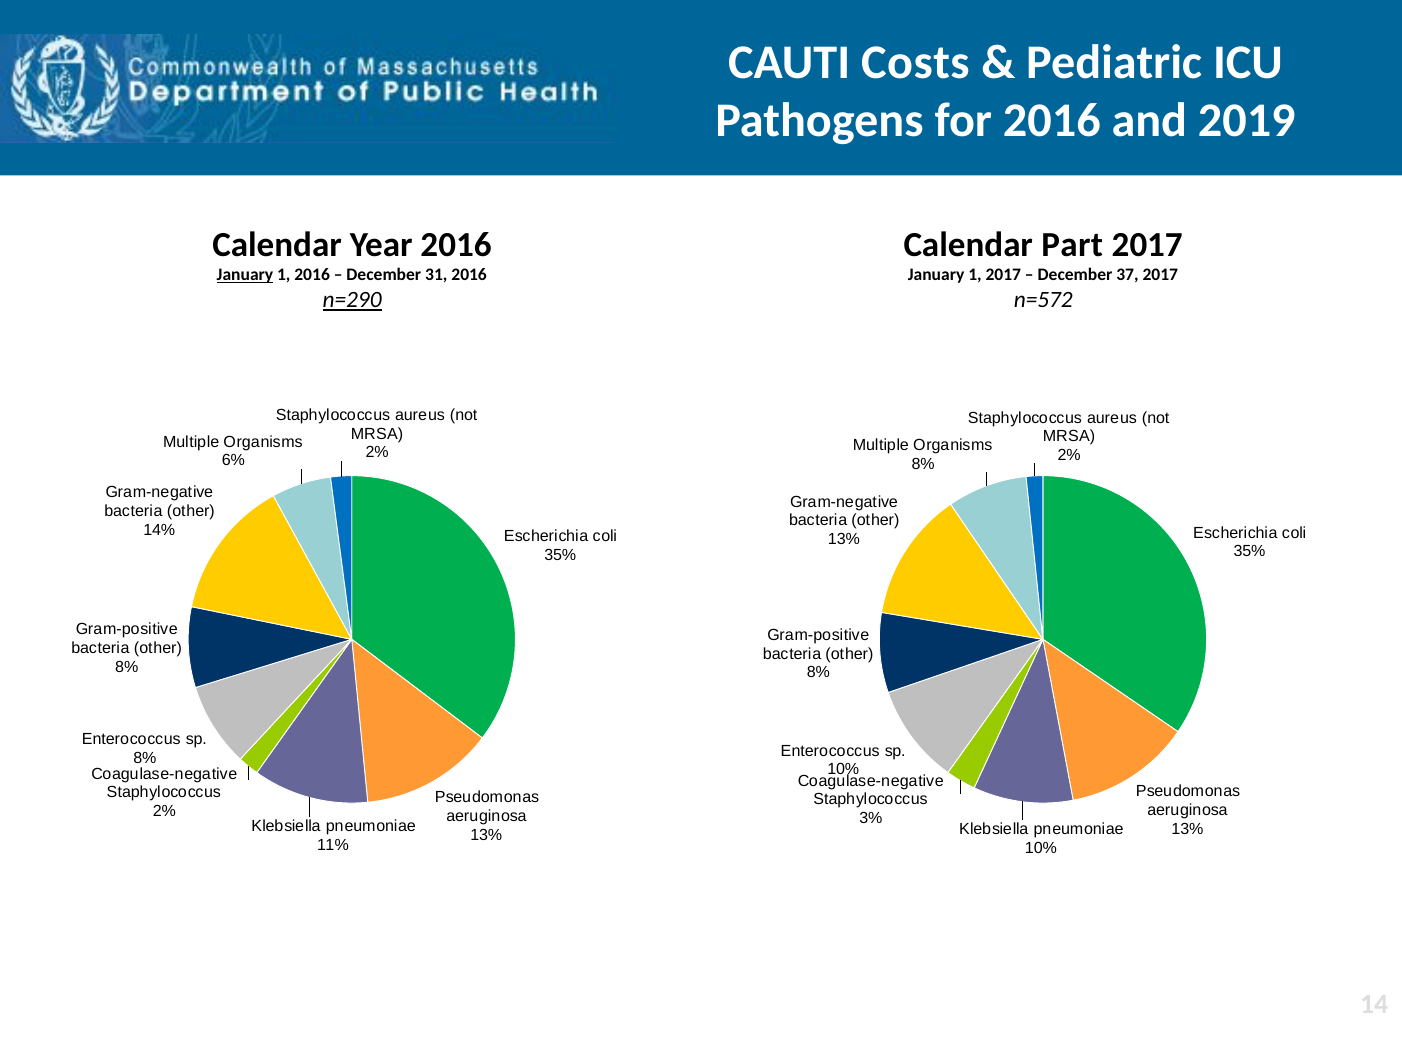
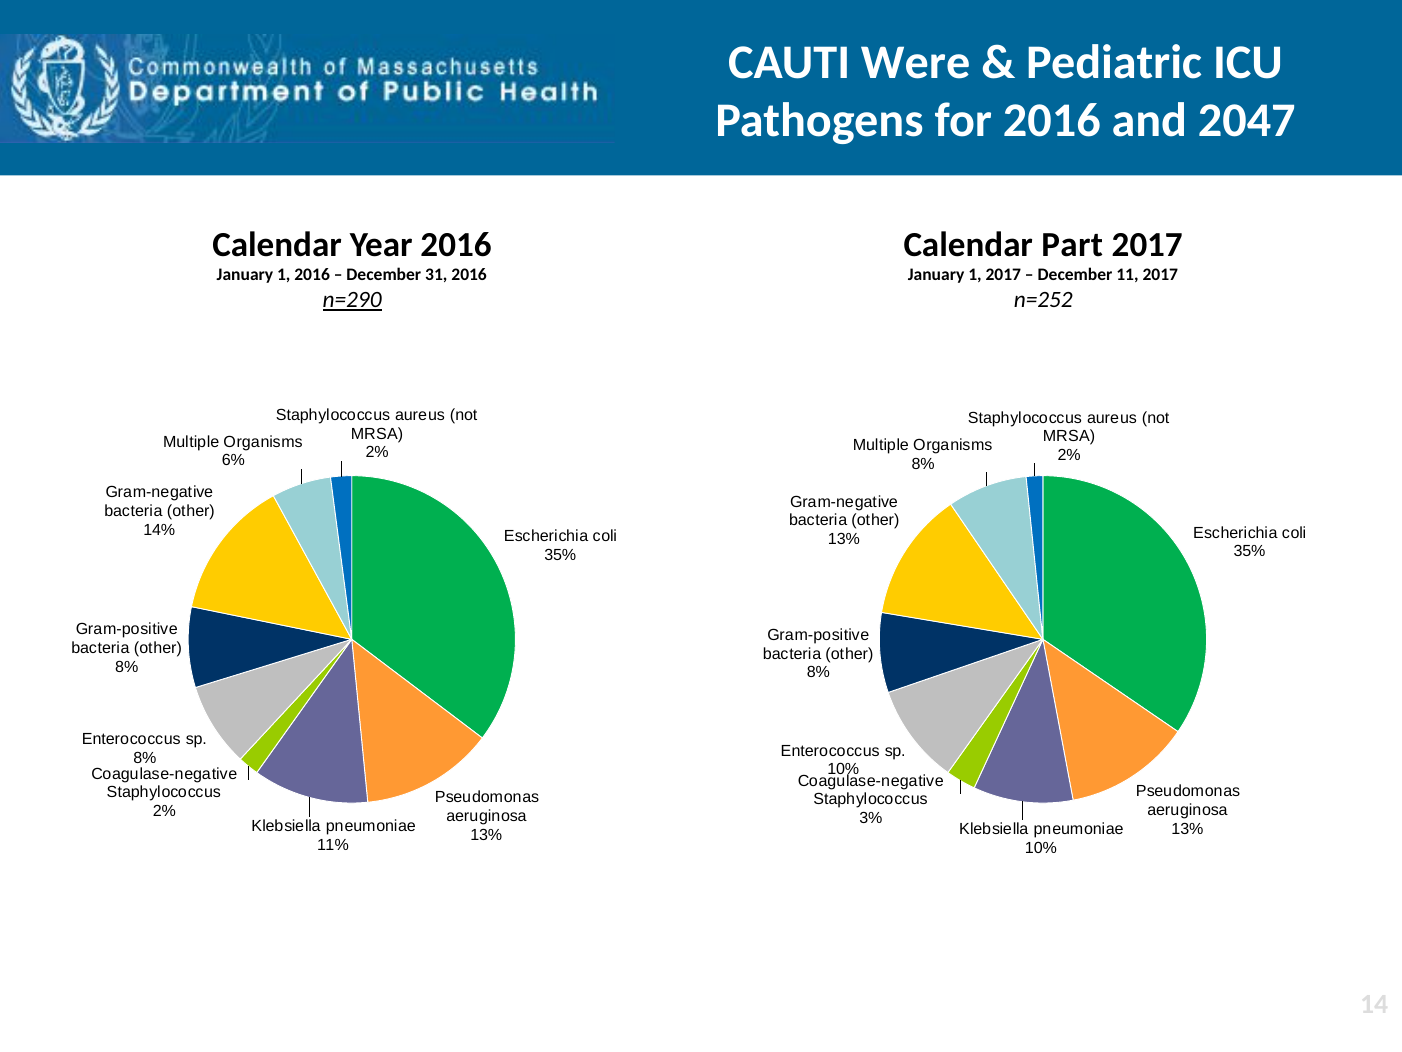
Costs: Costs -> Were (916, 63)
2019: 2019 -> 2047 (1247, 121)
January underline: present -> none (245, 275)
37: 37 -> 11 (1128, 275)
n=572: n=572 -> n=252 (1043, 300)
